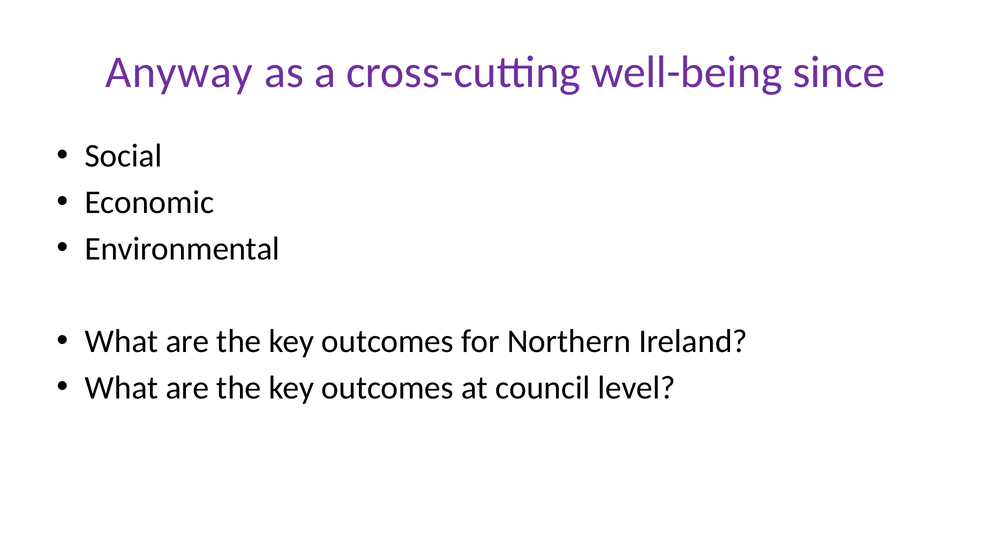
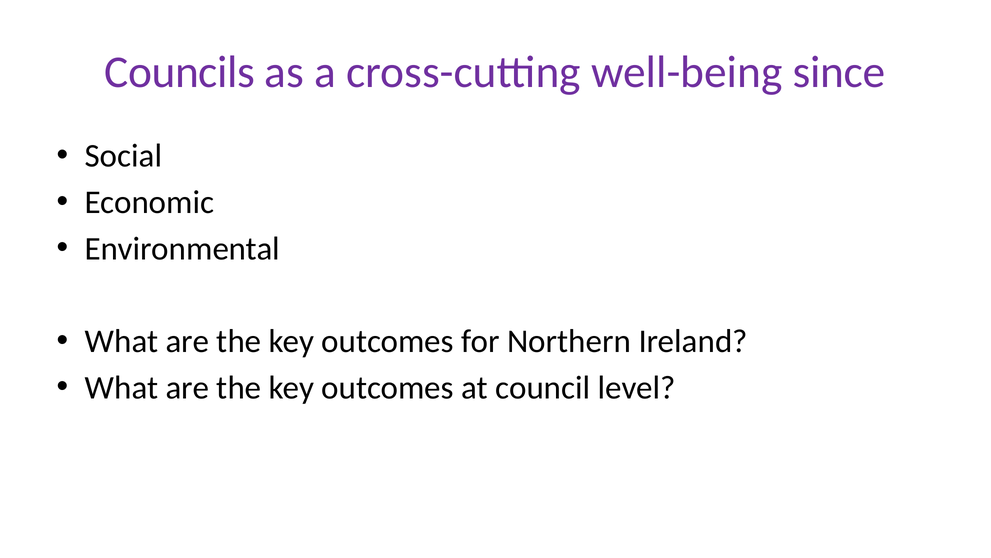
Anyway: Anyway -> Councils (180, 72)
